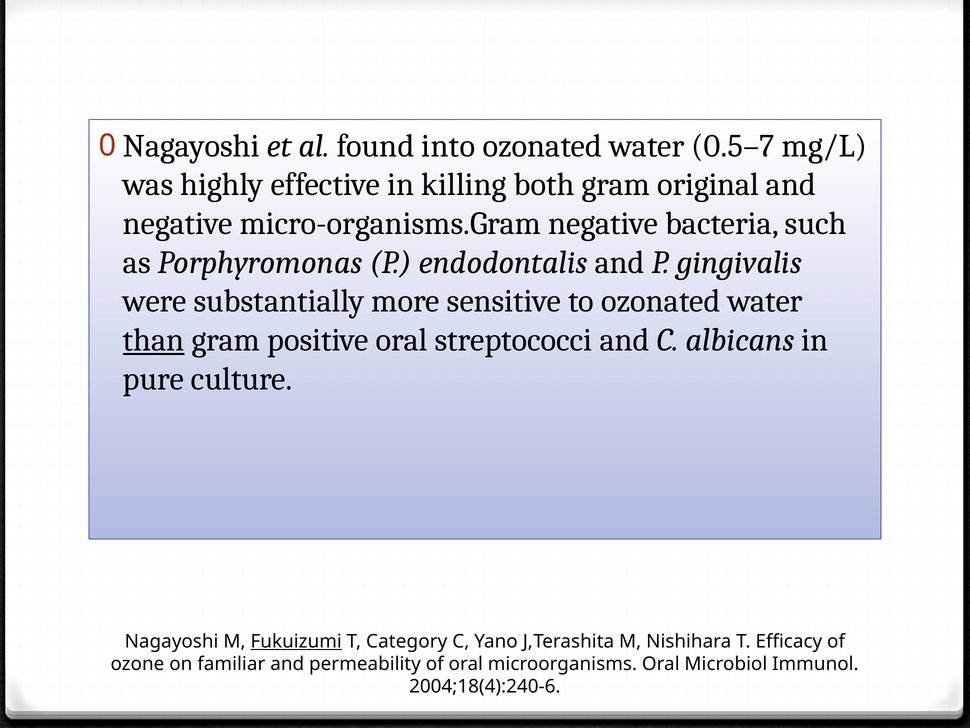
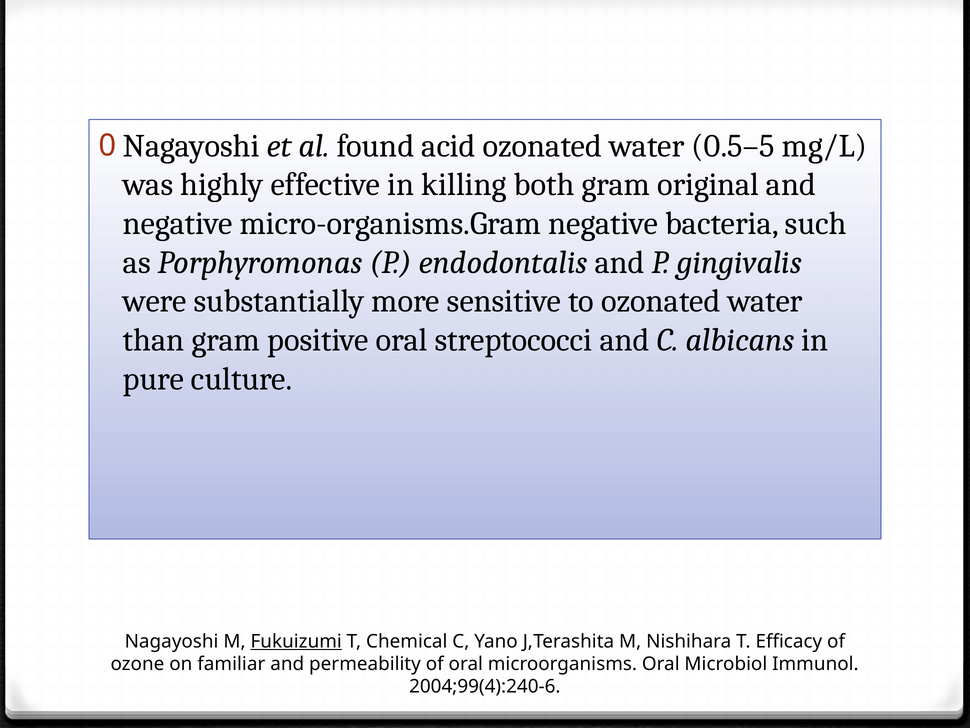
into: into -> acid (449, 146)
0.5–7: 0.5–7 -> 0.5–5 (733, 146)
than underline: present -> none (154, 340)
Category: Category -> Chemical (407, 641)
2004;18(4):240-6: 2004;18(4):240-6 -> 2004;99(4):240-6 (485, 686)
